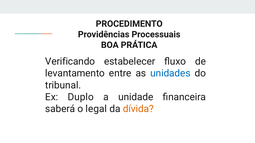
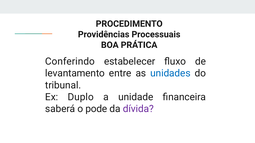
Verificando: Verificando -> Conferindo (70, 62)
legal: legal -> pode (96, 109)
dívida colour: orange -> purple (138, 109)
